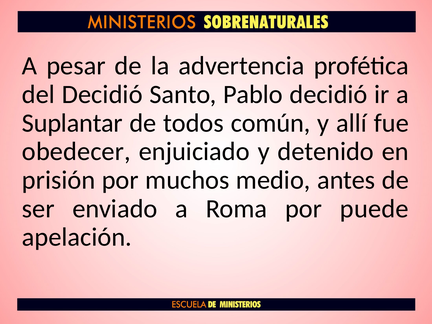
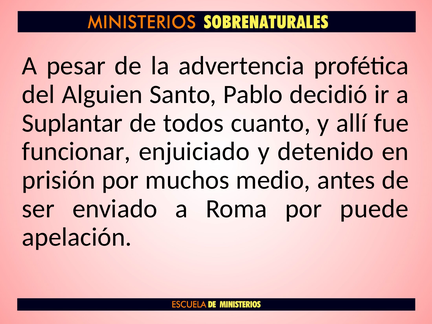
del Decidió: Decidió -> Alguien (102, 94)
común: común -> cuanto (271, 123)
obedecer: obedecer -> funcionar (76, 152)
